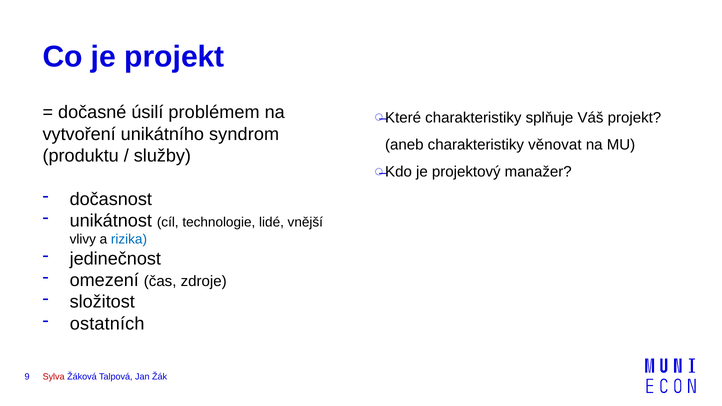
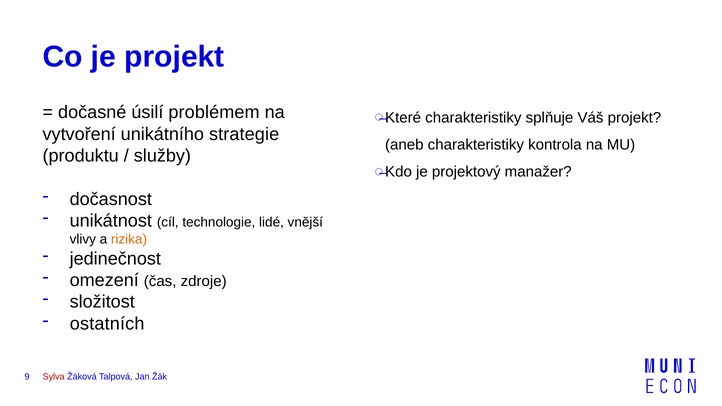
syndrom: syndrom -> strategie (244, 134)
věnovat: věnovat -> kontrola (555, 145)
rizika colour: blue -> orange (129, 239)
